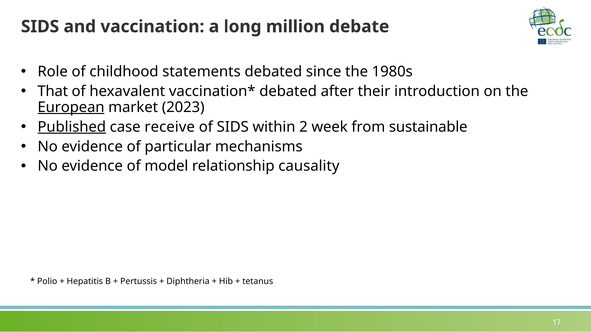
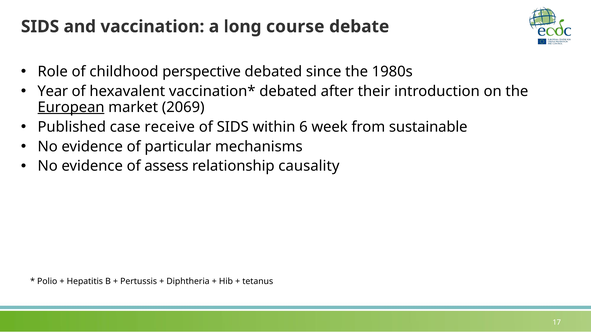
million: million -> course (295, 27)
statements: statements -> perspective (202, 72)
That: That -> Year (53, 91)
2023: 2023 -> 2069 (183, 107)
Published underline: present -> none (72, 127)
2: 2 -> 6 (303, 127)
model: model -> assess (166, 166)
